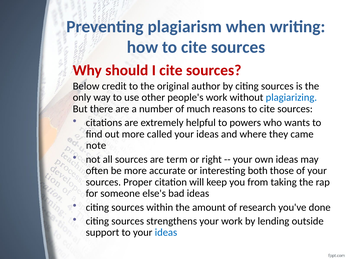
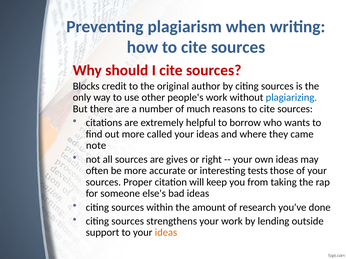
Below: Below -> Blocks (86, 86)
powers: powers -> borrow (245, 123)
term: term -> gives (177, 160)
both: both -> tests (258, 171)
ideas colour: blue -> orange (166, 233)
